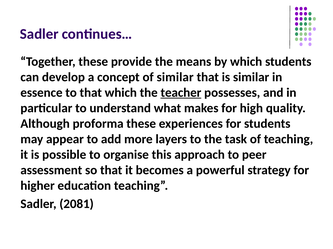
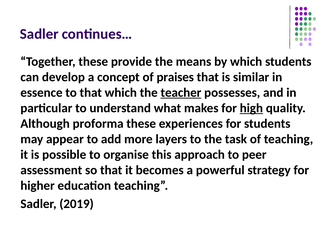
of similar: similar -> praises (175, 77)
high underline: none -> present (251, 108)
2081: 2081 -> 2019 (77, 205)
